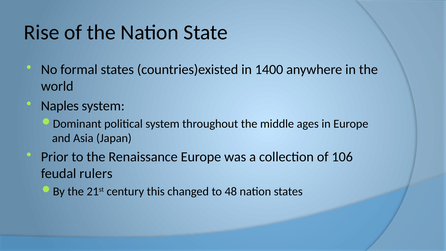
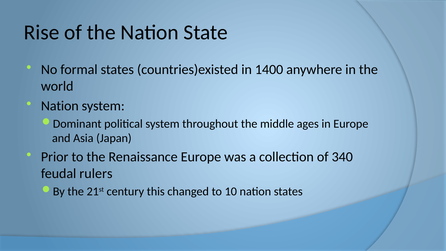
Naples: Naples -> Nation (60, 106)
106: 106 -> 340 (342, 157)
48: 48 -> 10 (231, 191)
